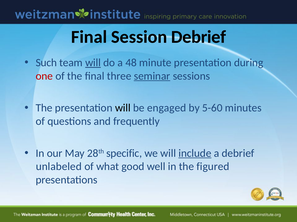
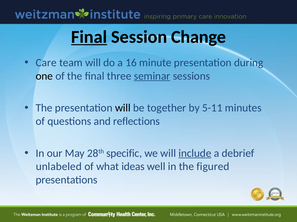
Final underline: none -> present (89, 37)
Session Debrief: Debrief -> Change (199, 37)
Such: Such -> Care (46, 63)
will underline: present -> none (93, 63)
48: 48 -> 16 (131, 63)
one colour: red -> black (44, 76)
engaged: engaged -> together (167, 108)
5-60: 5-60 -> 5-11 (212, 108)
frequently: frequently -> reflections (136, 122)
good: good -> ideas (133, 167)
